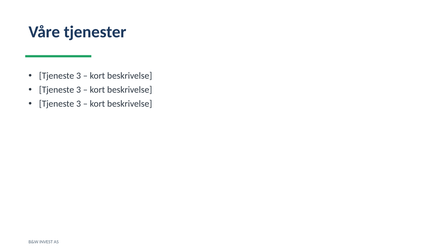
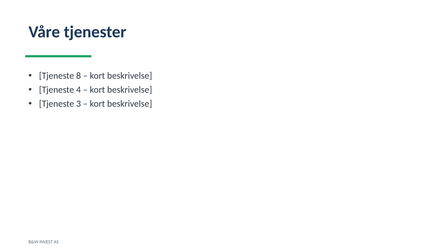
3: 3 -> 8 (79, 76)
3: 3 -> 4 (79, 90)
